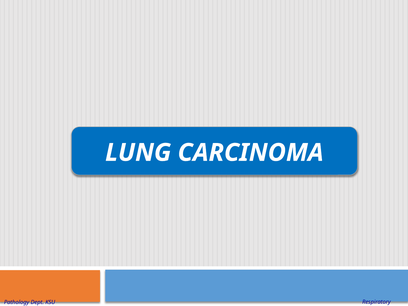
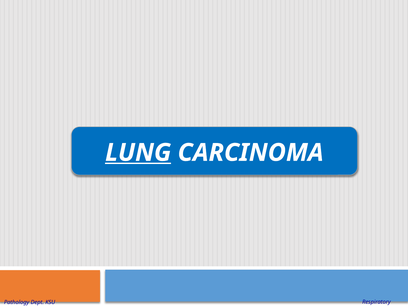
LUNG underline: none -> present (138, 153)
